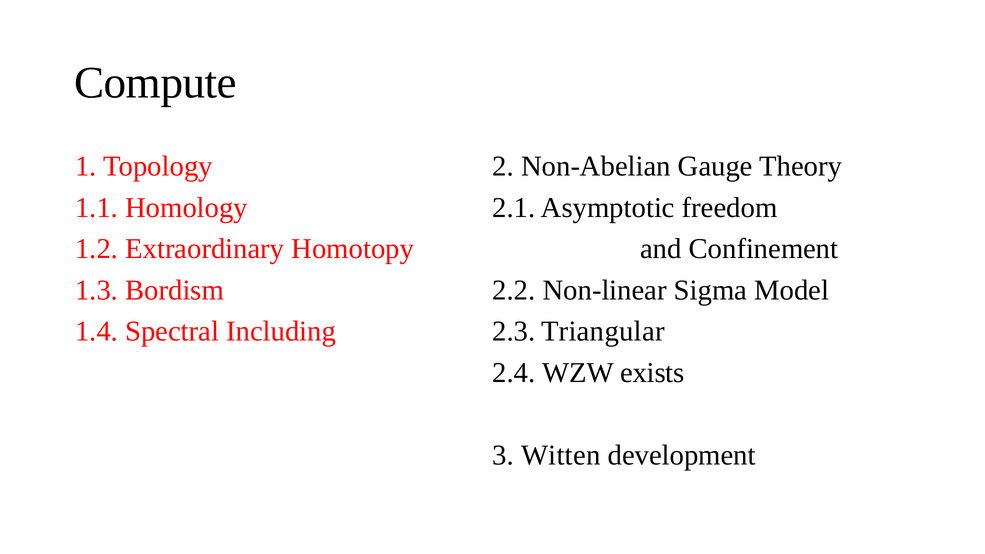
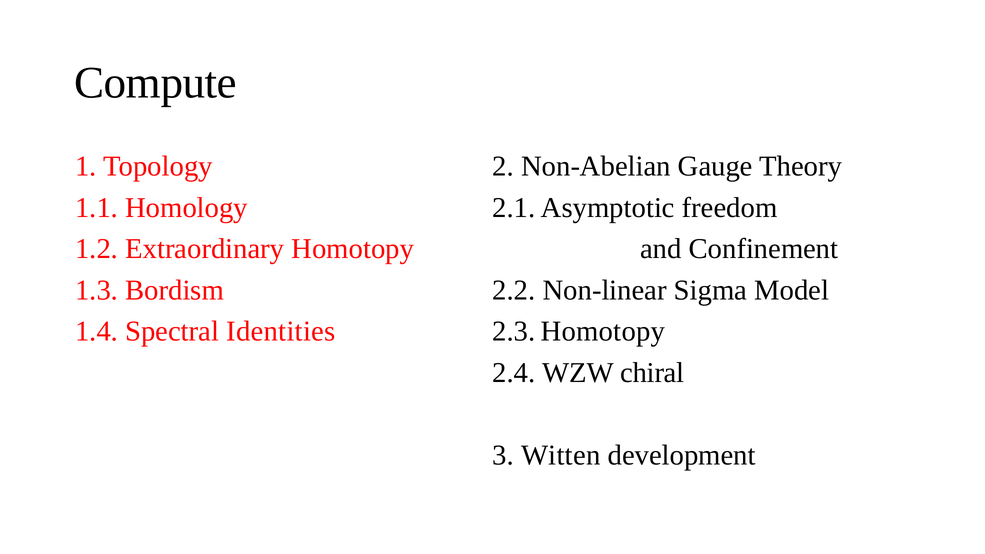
Including: Including -> Identities (281, 331)
2.3 Triangular: Triangular -> Homotopy (603, 331)
exists: exists -> chiral (652, 373)
